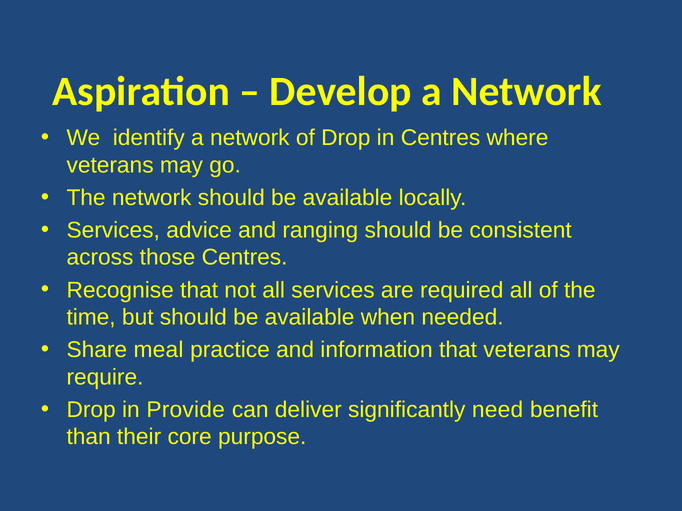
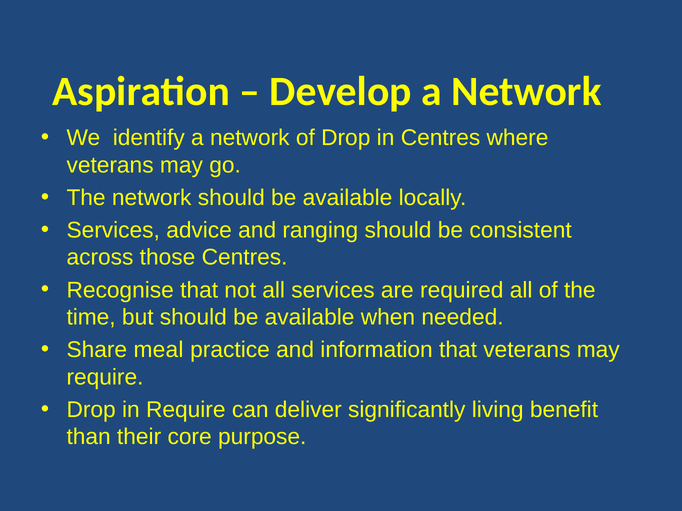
in Provide: Provide -> Require (186, 410)
need: need -> living (498, 410)
